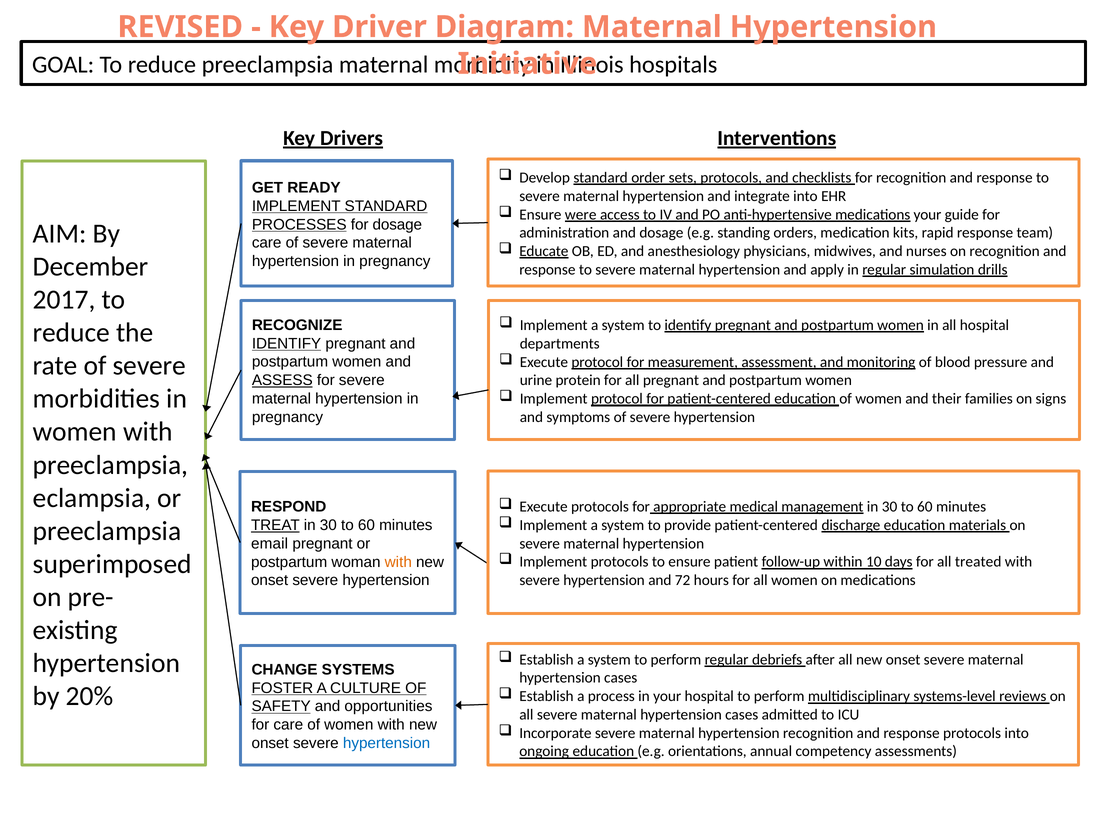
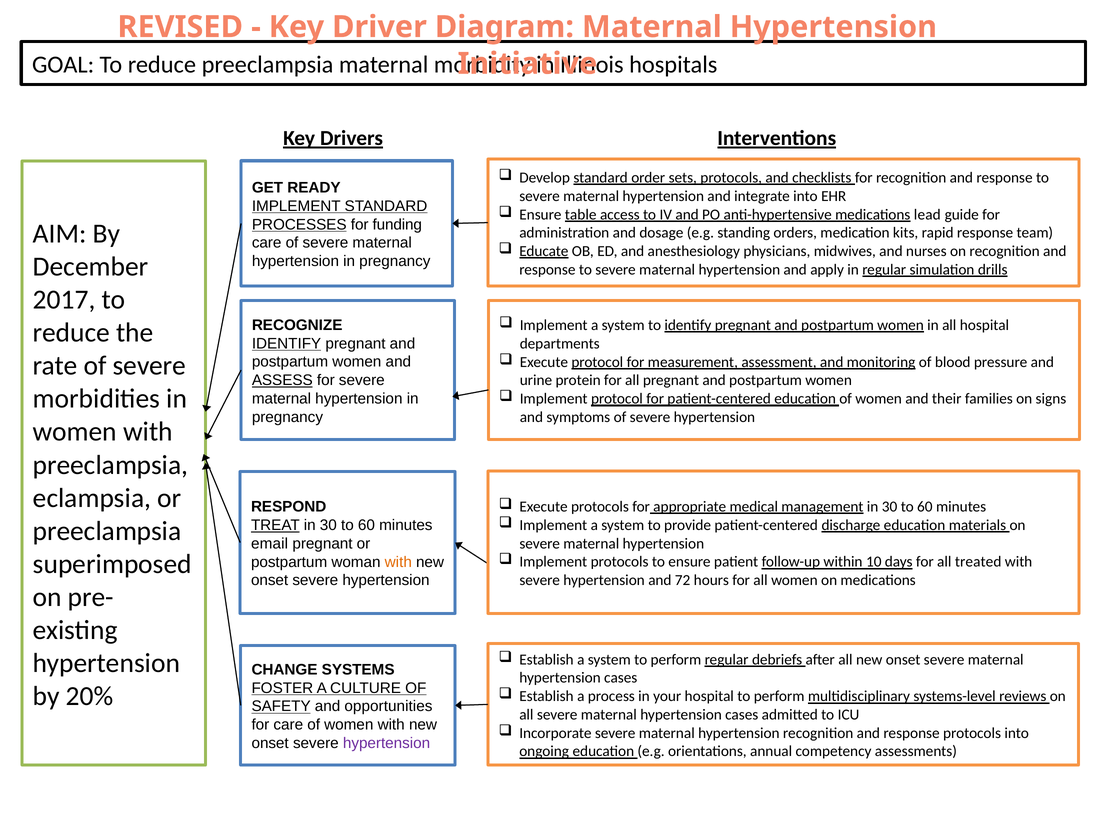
were: were -> table (581, 214)
medications your: your -> lead (927, 214)
for dosage: dosage -> funding (397, 224)
hypertension colour: blue -> purple (387, 743)
